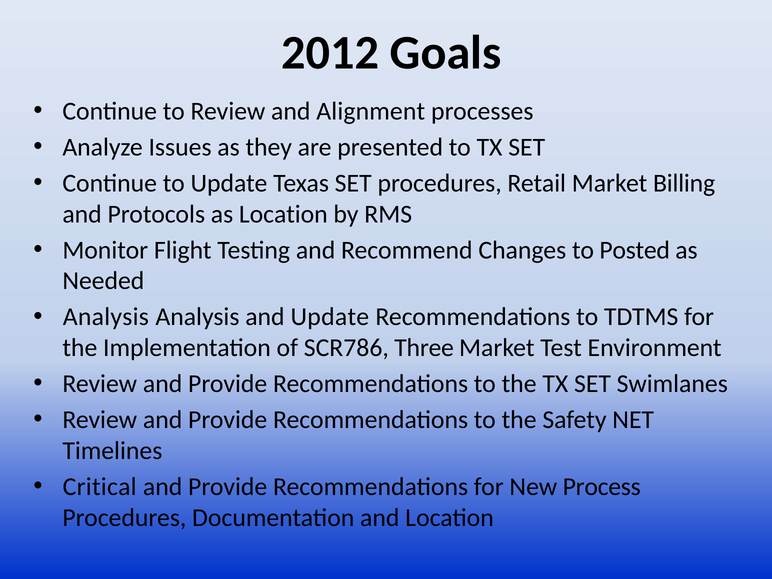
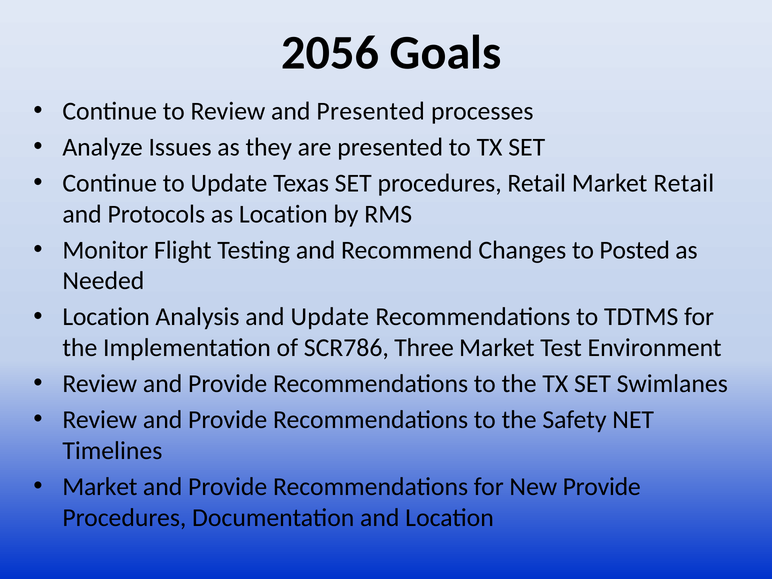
2012: 2012 -> 2056 (330, 53)
and Alignment: Alignment -> Presented (371, 111)
Market Billing: Billing -> Retail (684, 183)
Analysis: Analysis -> Location (106, 317)
Critical: Critical -> Market (100, 487)
New Process: Process -> Provide (602, 487)
